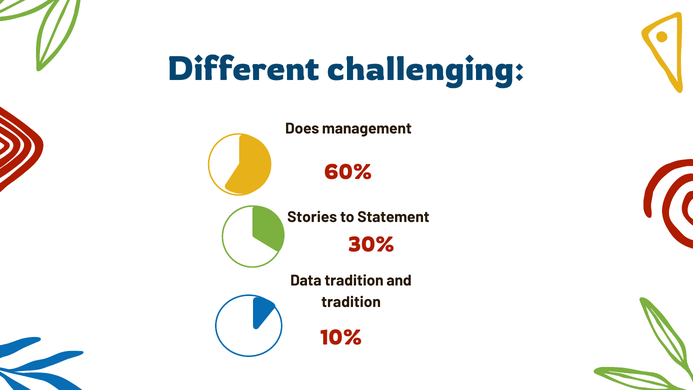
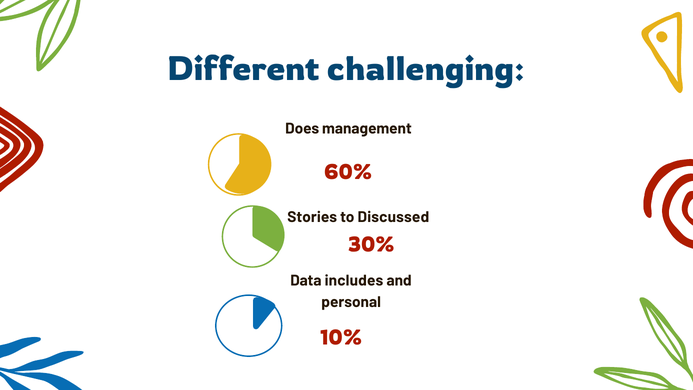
Statement: Statement -> Discussed (393, 217)
Data tradition: tradition -> includes (354, 281)
tradition: tradition -> personal (351, 302)
